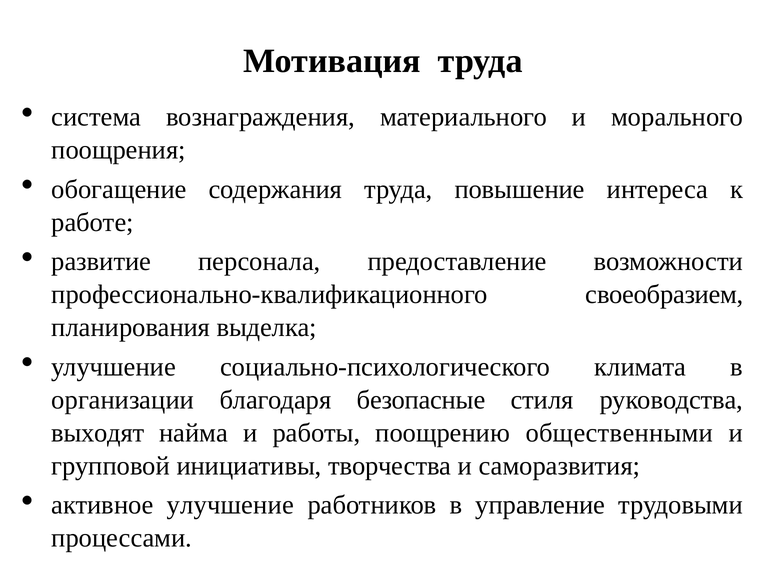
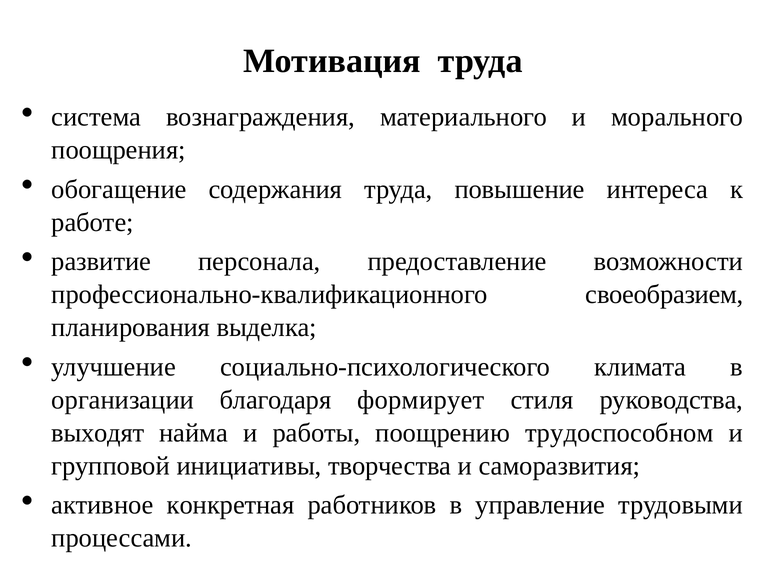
безопасные: безопасные -> формирует (421, 400)
общественными: общественными -> трудоспособном (619, 433)
активное улучшение: улучшение -> конкретная (231, 505)
